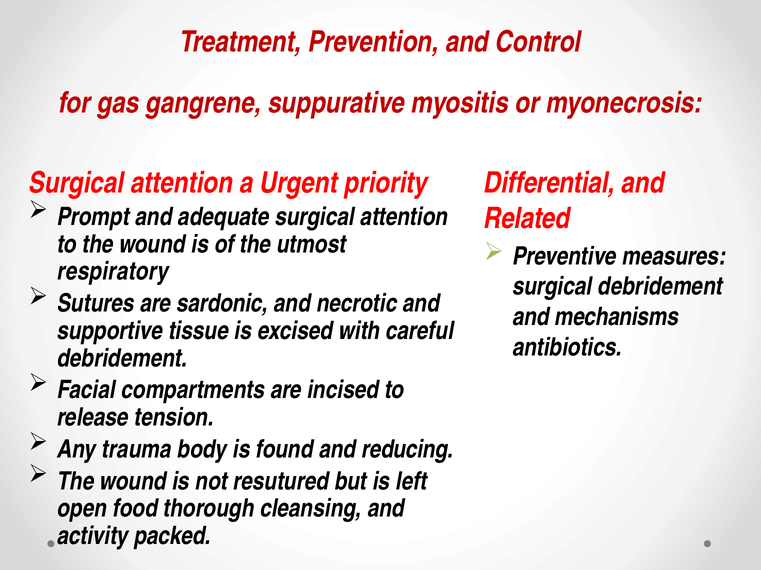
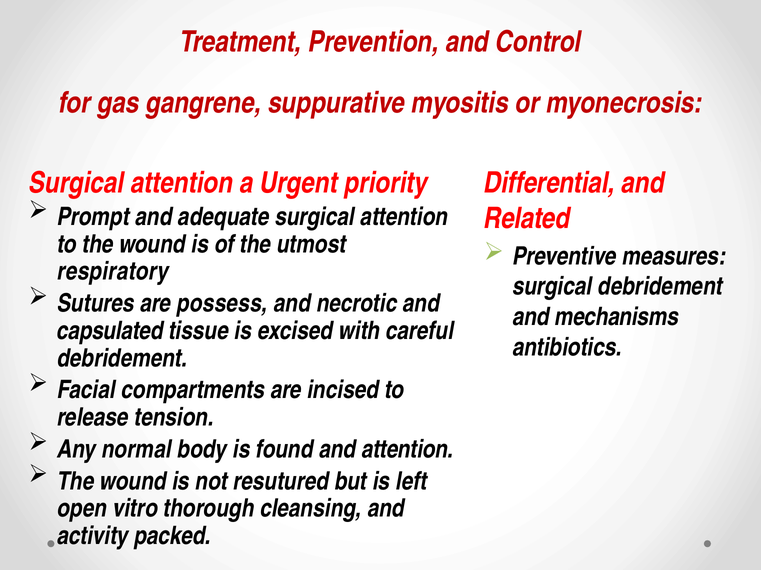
sardonic: sardonic -> possess (222, 304)
supportive: supportive -> capsulated (110, 331)
trauma: trauma -> normal (137, 450)
and reducing: reducing -> attention (408, 450)
food: food -> vitro (135, 509)
